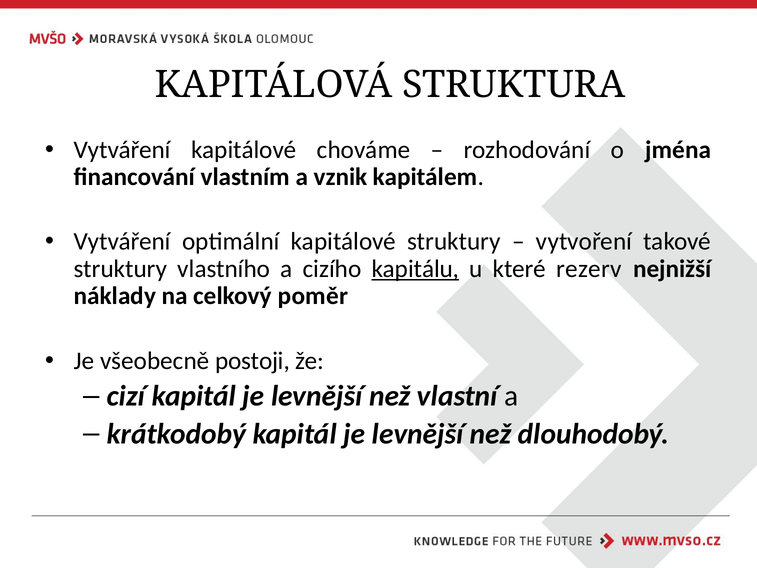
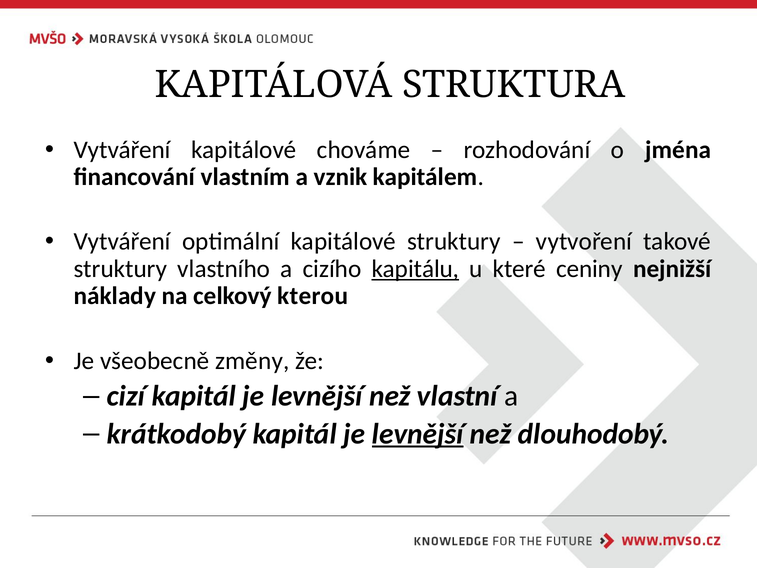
rezerv: rezerv -> ceniny (589, 269)
poměr: poměr -> kterou (313, 296)
postoji: postoji -> změny (252, 361)
levnější underline: none -> present (418, 434)
